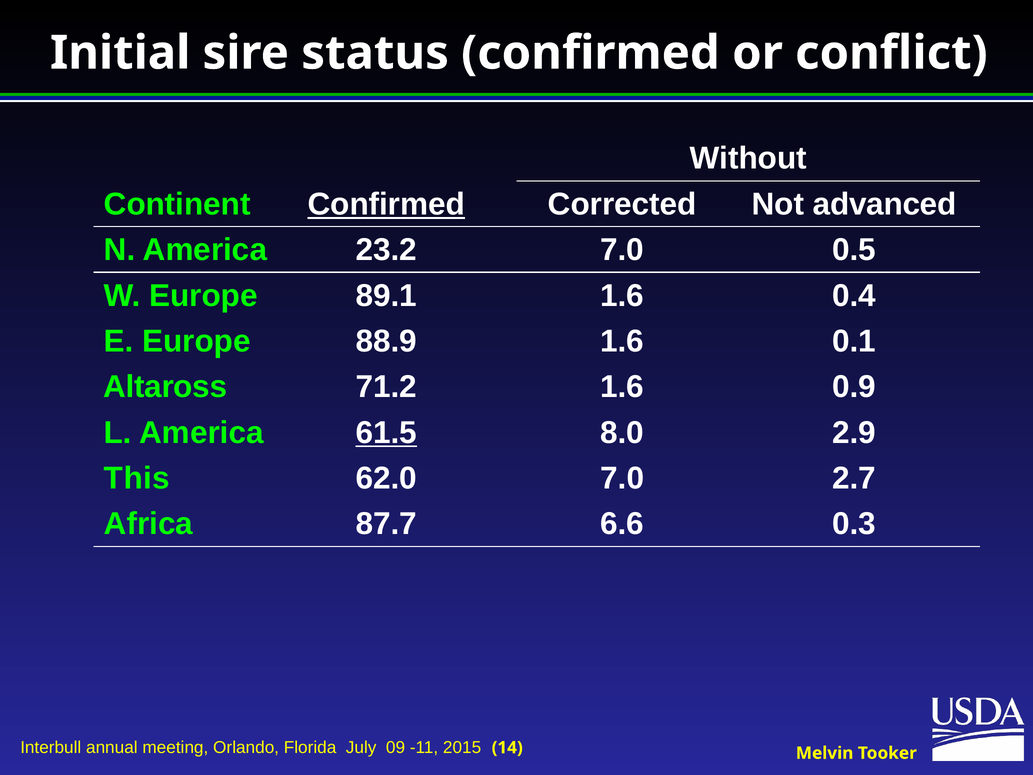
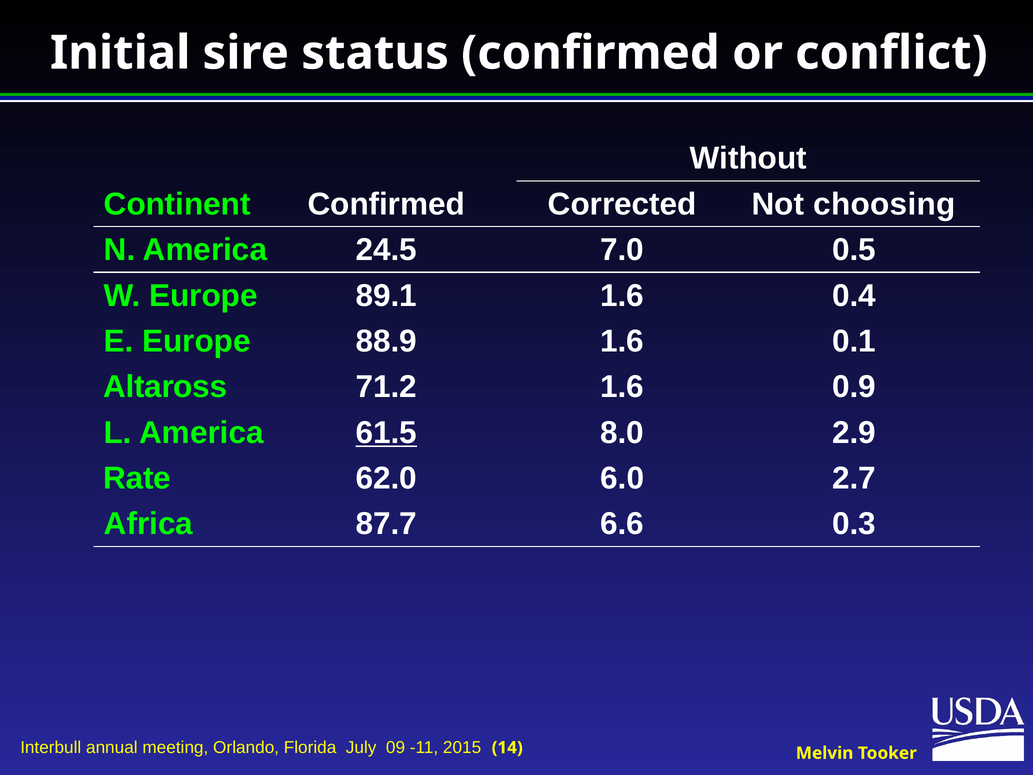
Confirmed underline: present -> none (386, 204)
advanced: advanced -> choosing (884, 204)
23.2: 23.2 -> 24.5 (386, 250)
This: This -> Rate (137, 478)
62.0 7.0: 7.0 -> 6.0 (622, 478)
